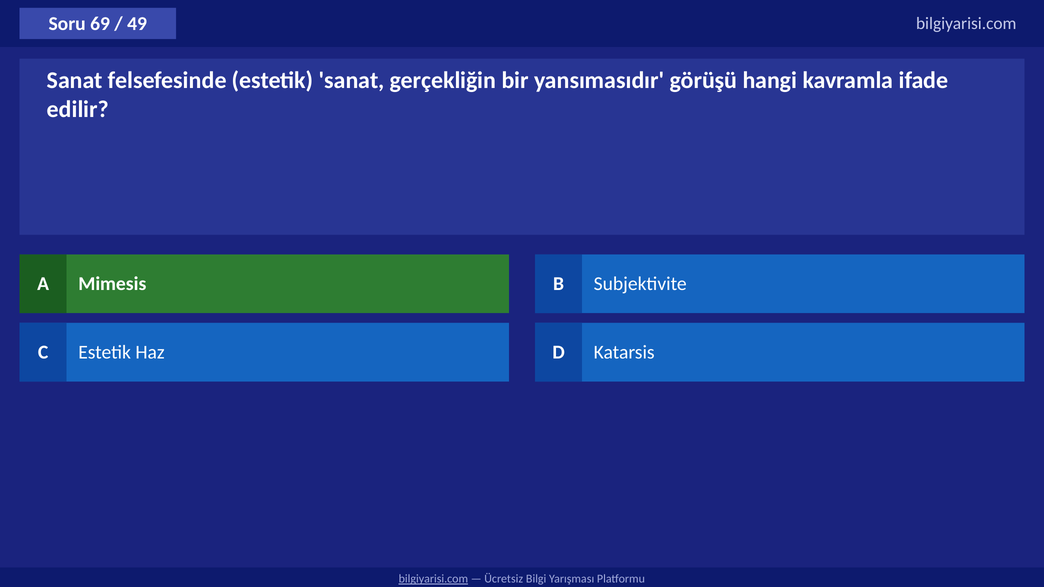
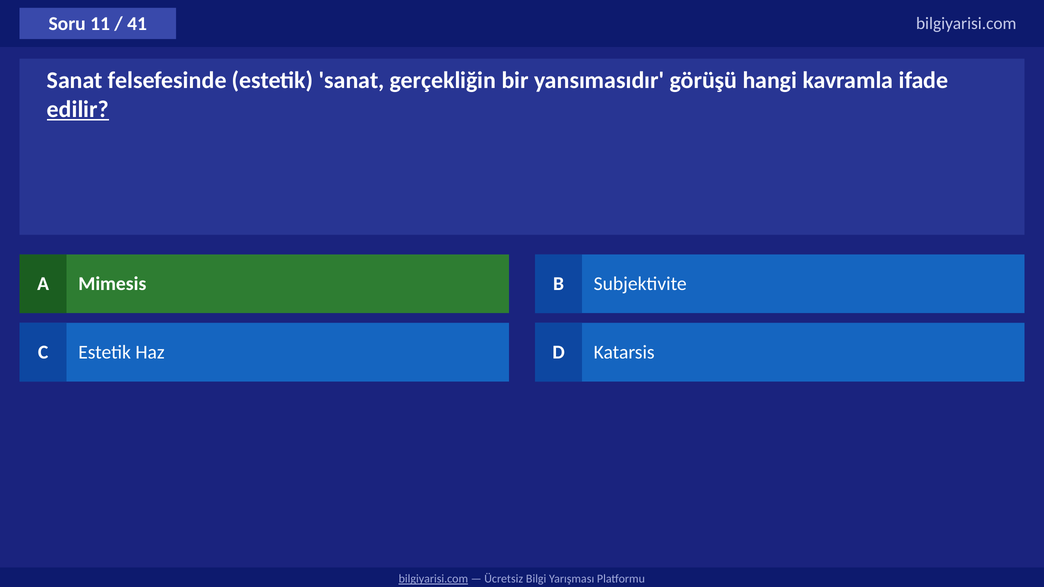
69: 69 -> 11 (100, 24)
49: 49 -> 41 (137, 24)
edilir underline: none -> present (78, 109)
